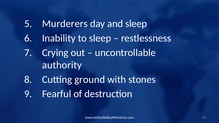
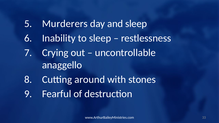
authority: authority -> anaggello (62, 65)
ground: ground -> around (90, 80)
